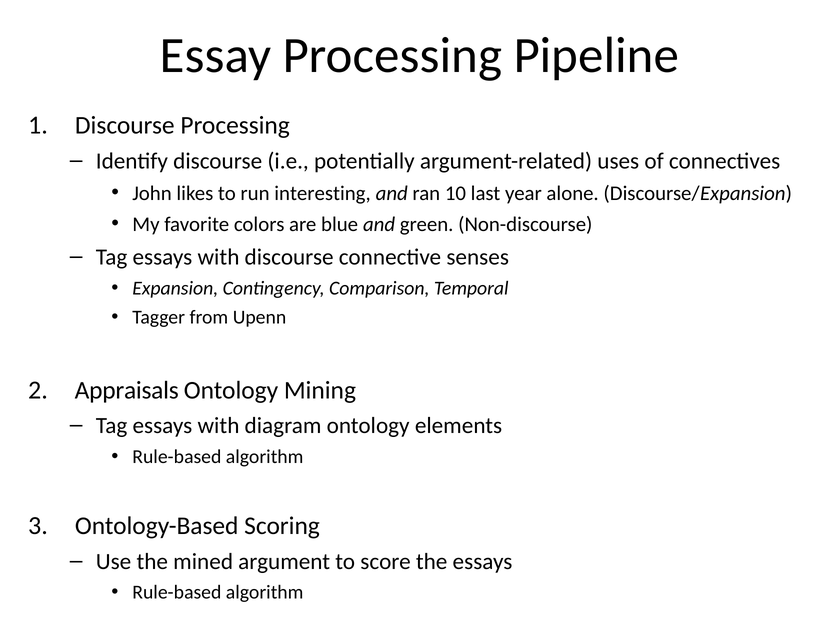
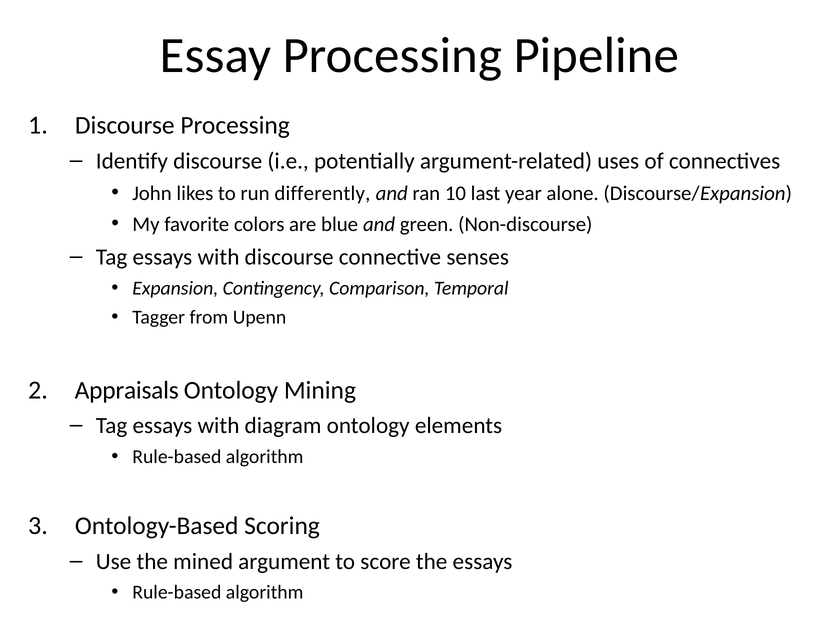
interesting: interesting -> differently (322, 193)
